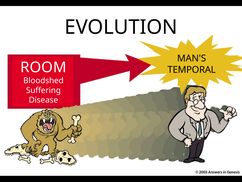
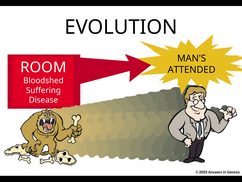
TEMPORAL: TEMPORAL -> ATTENDED (192, 70)
